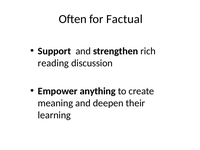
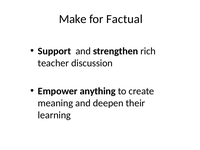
Often: Often -> Make (73, 19)
reading: reading -> teacher (53, 63)
